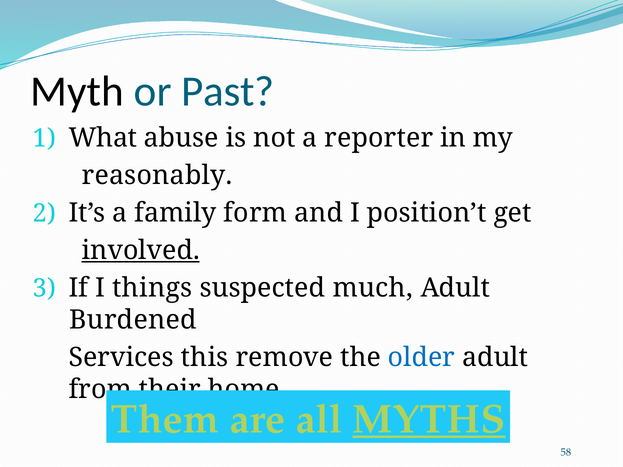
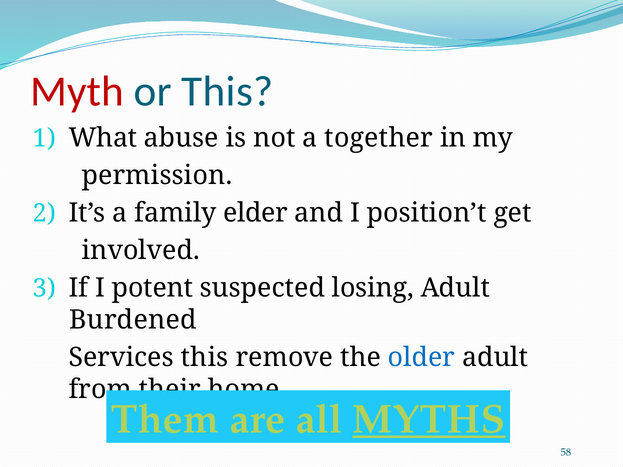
Myth colour: black -> red (77, 91)
or Past: Past -> This (227, 91)
reporter: reporter -> together (379, 138)
reasonably: reasonably -> permission (157, 175)
form: form -> elder (256, 213)
involved underline: present -> none (141, 250)
things: things -> potent (153, 288)
much: much -> losing (373, 288)
